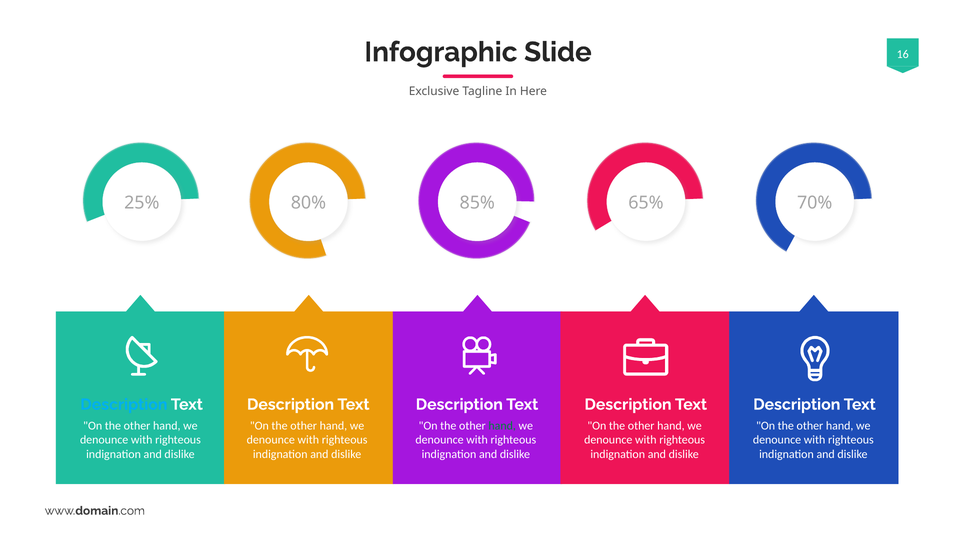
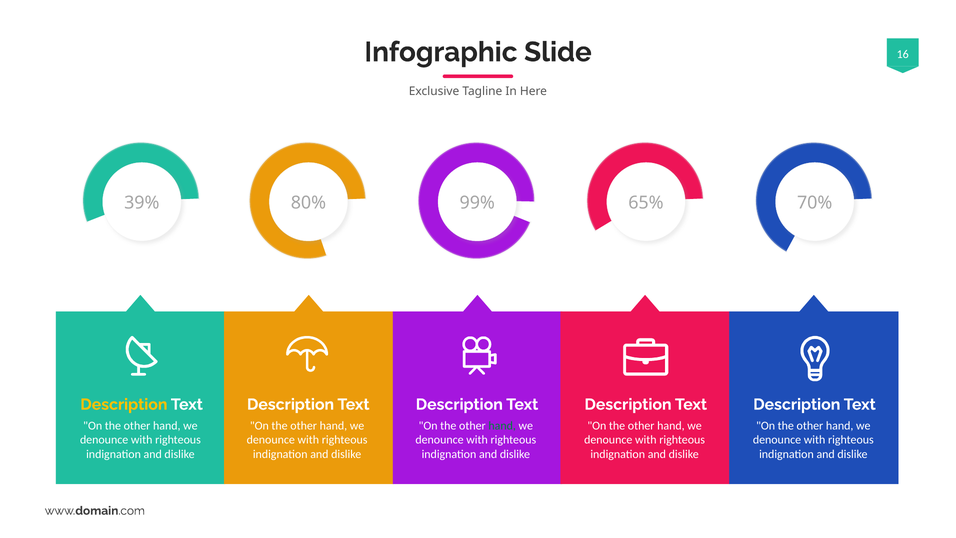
25%: 25% -> 39% (142, 203)
85%: 85% -> 99% (477, 203)
Description colour: light blue -> yellow (124, 404)
